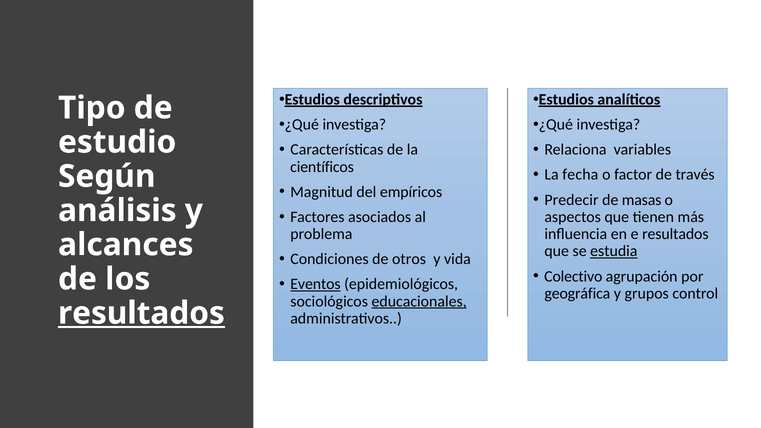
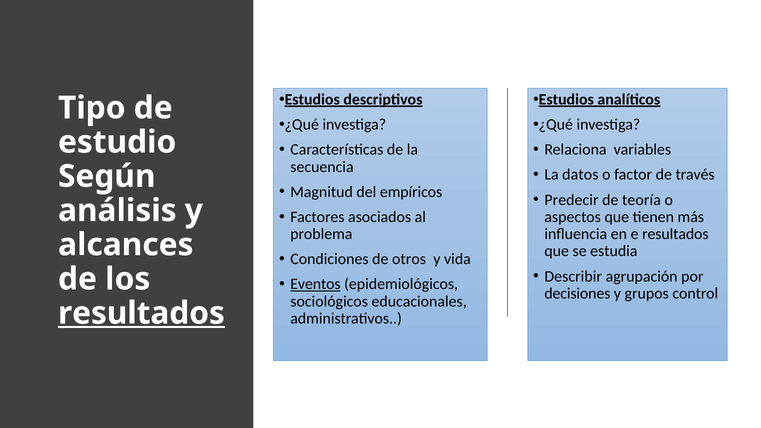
científicos: científicos -> secuencia (322, 167)
fecha: fecha -> datos (580, 175)
masas: masas -> teoría (641, 200)
estudia underline: present -> none (614, 251)
Colectivo: Colectivo -> Describir (573, 276)
geográfica: geográfica -> decisiones (577, 293)
educacionales underline: present -> none (419, 301)
